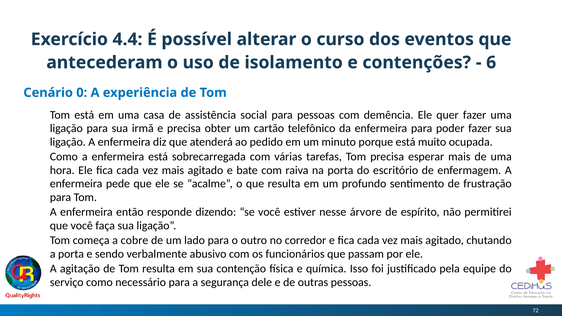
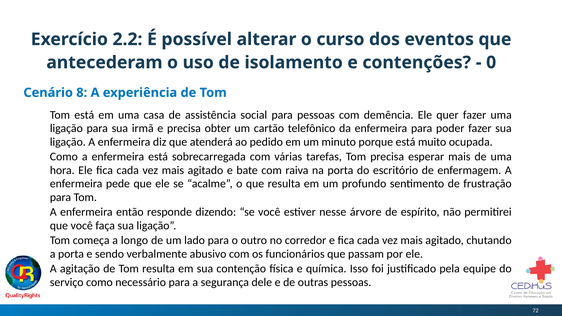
4.4: 4.4 -> 2.2 (127, 39)
6: 6 -> 0 (491, 63)
0: 0 -> 8 (82, 93)
cobre: cobre -> longo (134, 240)
